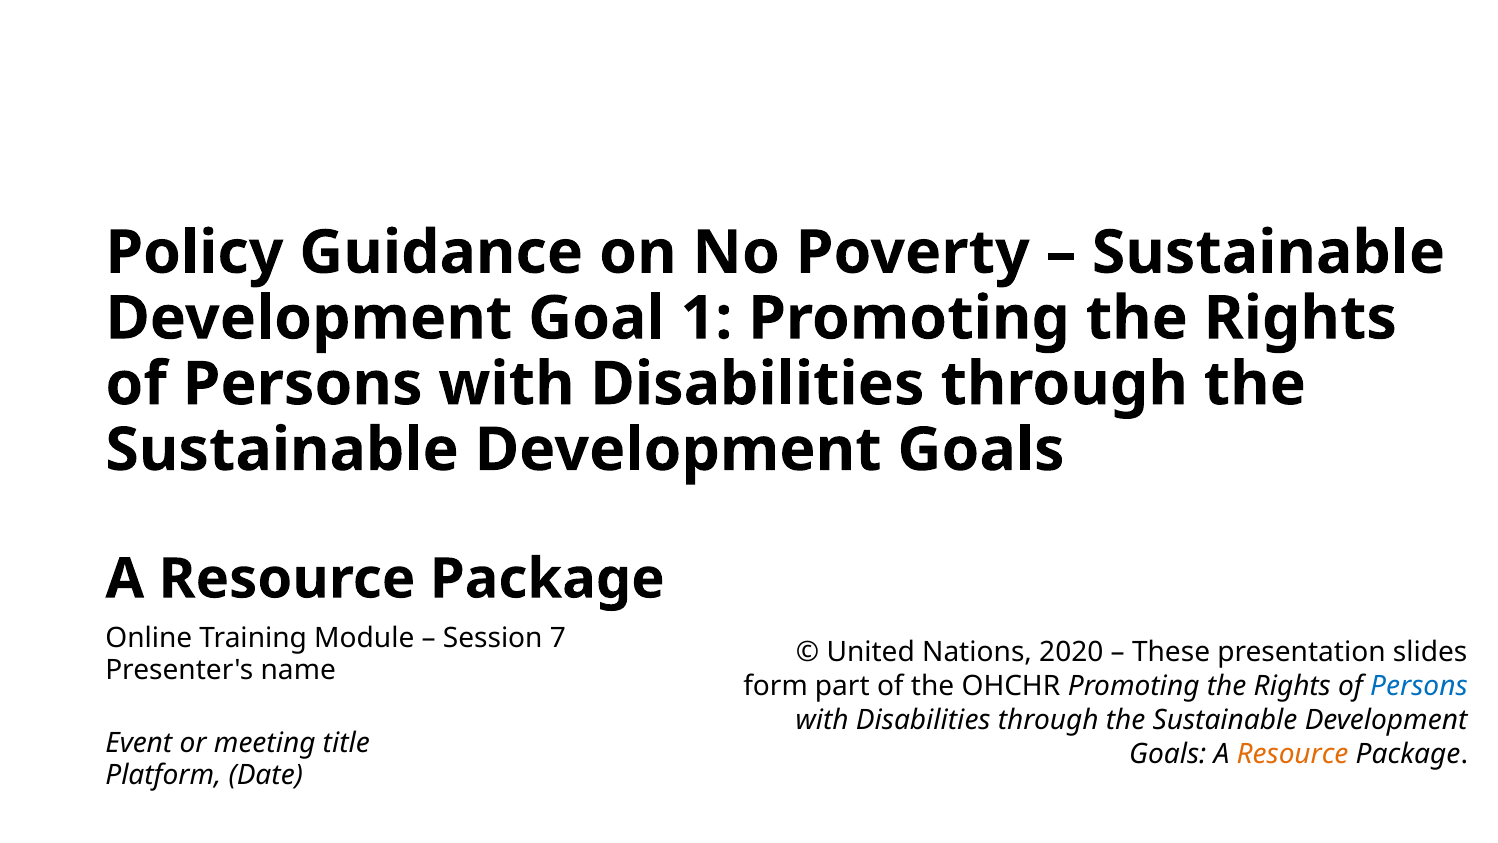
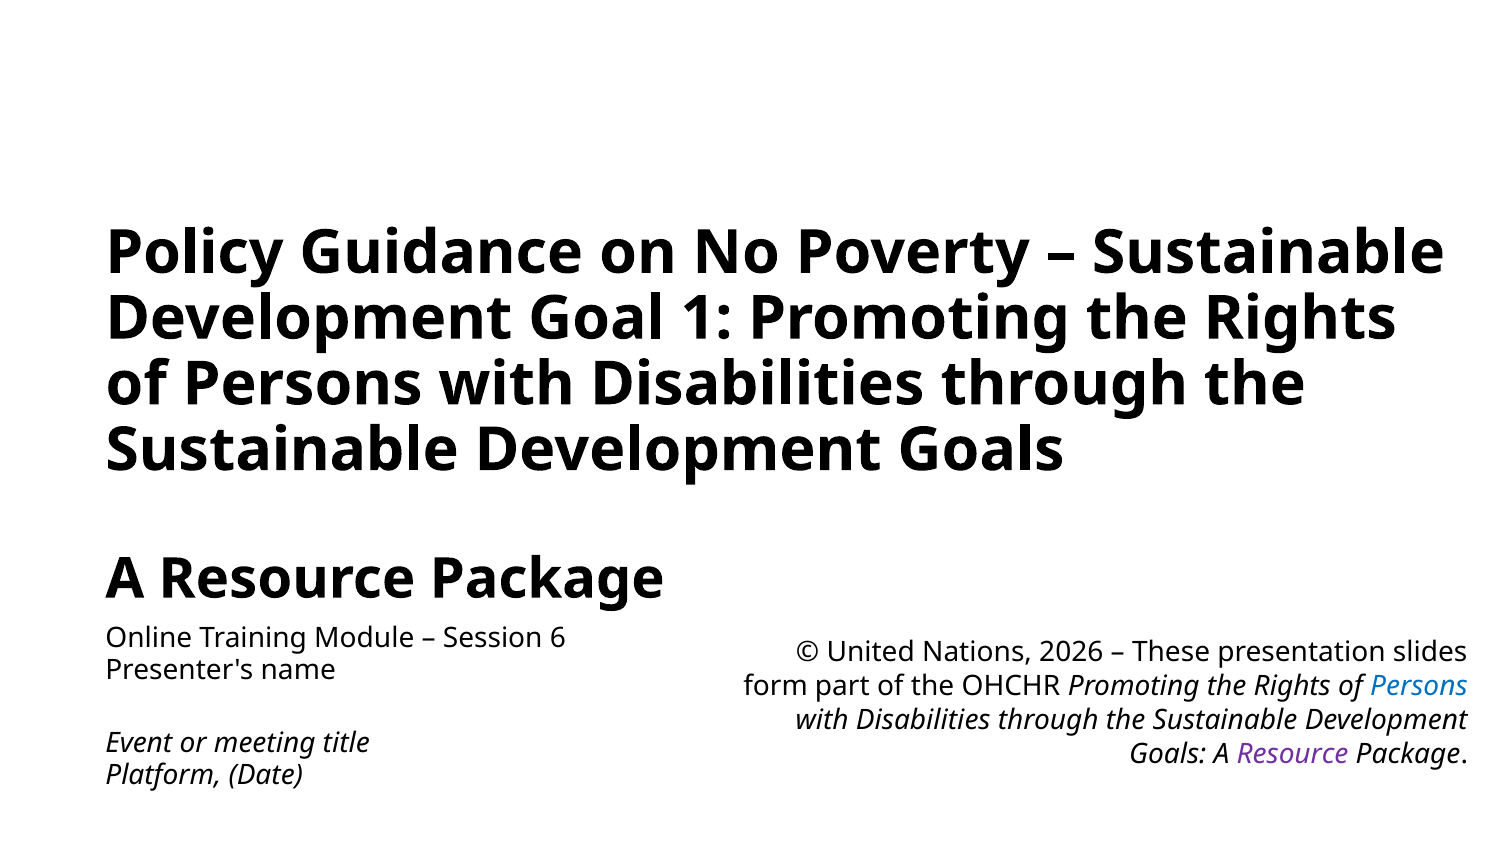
7: 7 -> 6 (558, 638)
2020: 2020 -> 2026 (1071, 652)
Resource colour: orange -> purple (1293, 754)
